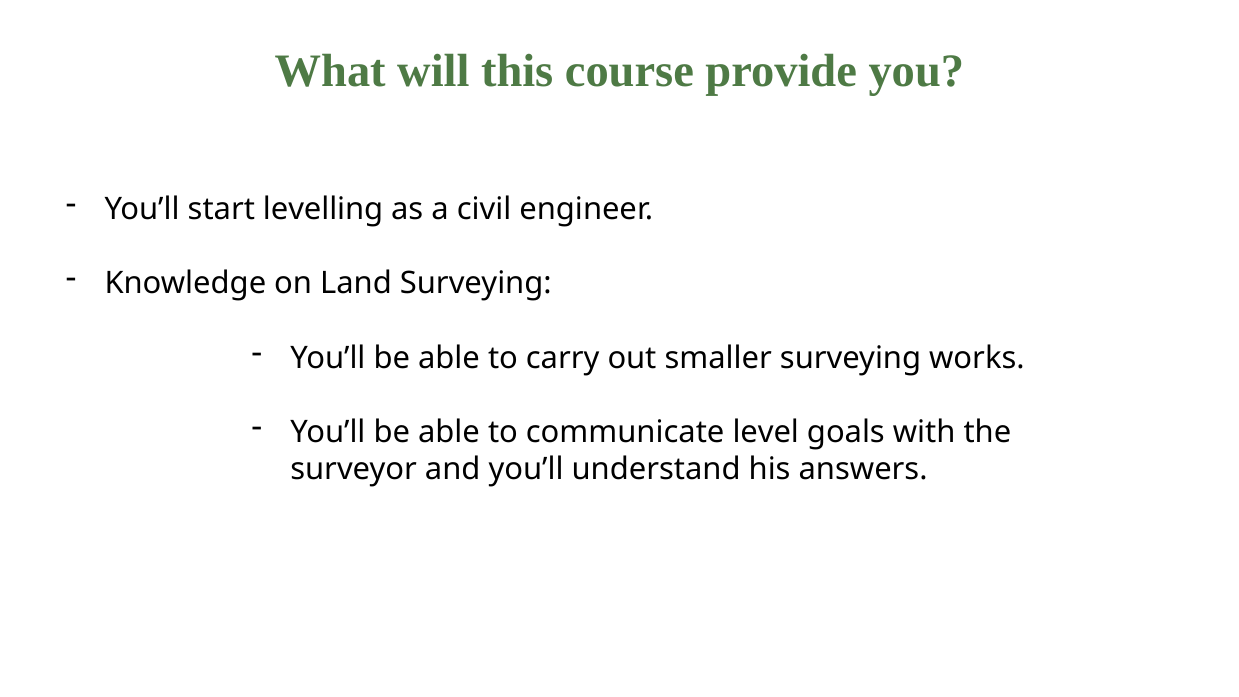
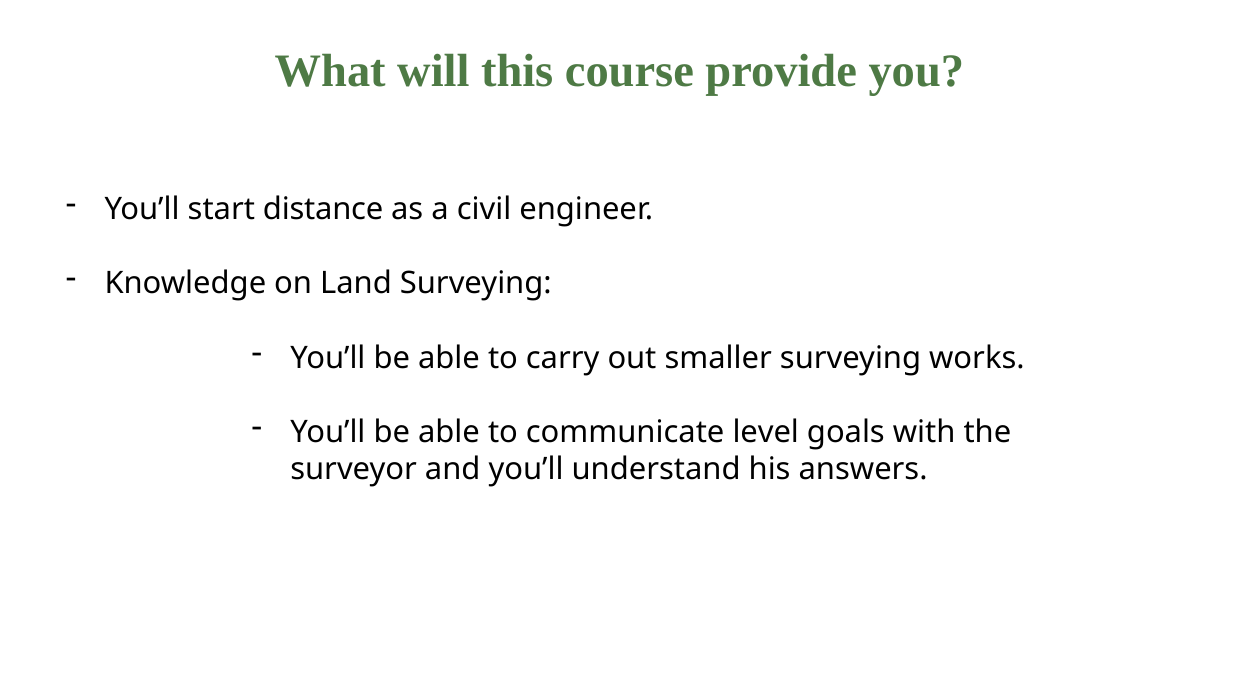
levelling: levelling -> distance (323, 209)
